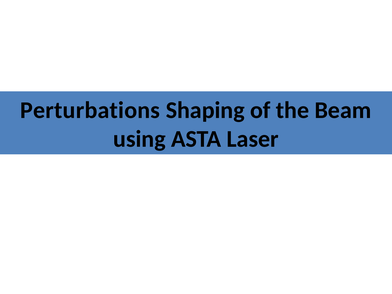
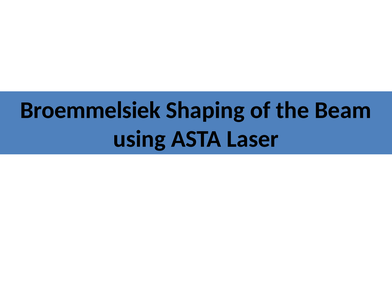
Perturbations: Perturbations -> Broemmelsiek (90, 110)
